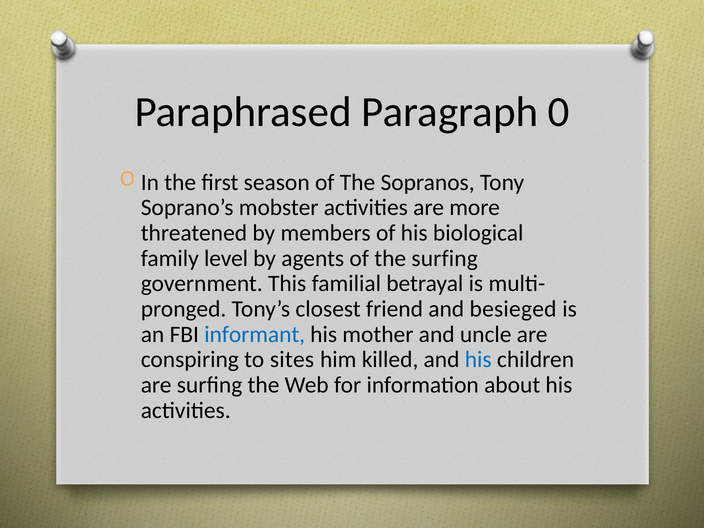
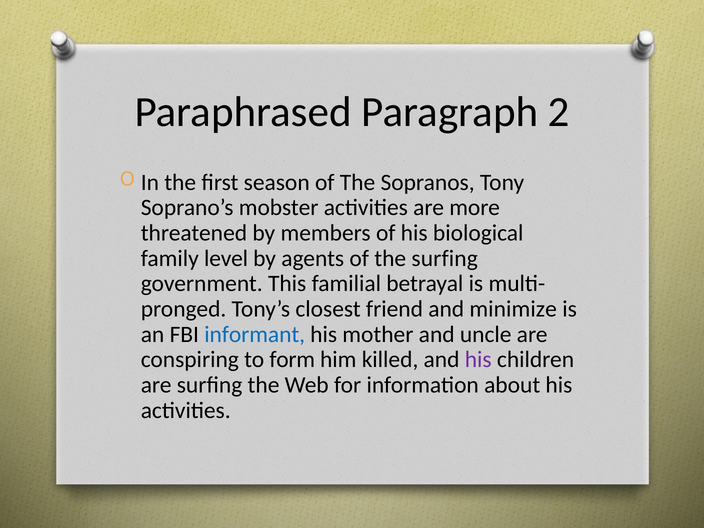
0: 0 -> 2 (559, 112)
besieged: besieged -> minimize (513, 309)
sites: sites -> form (292, 360)
his colour: blue -> purple (478, 360)
